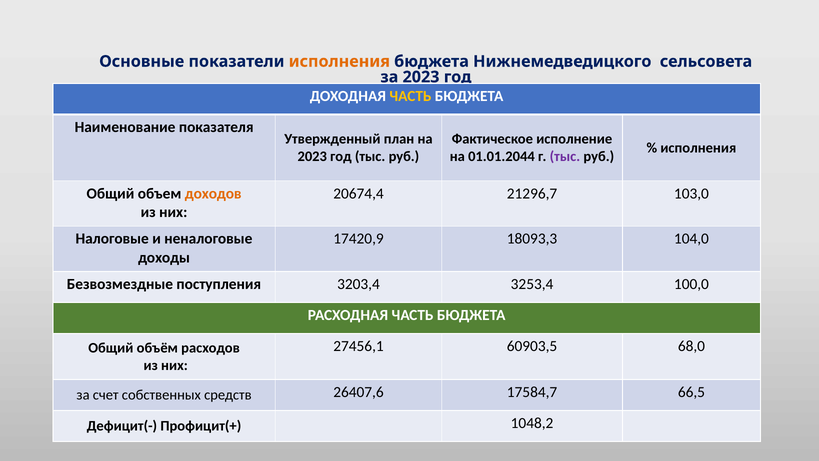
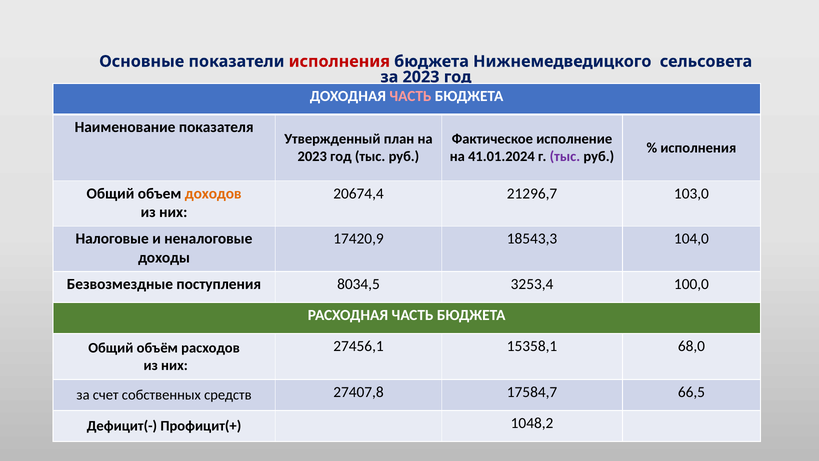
исполнения colour: orange -> red (339, 61)
ЧАСТЬ colour: yellow -> pink (410, 96)
01.01.2044: 01.01.2044 -> 41.01.2024 (501, 157)
18093,3: 18093,3 -> 18543,3 (532, 239)
3203,4: 3203,4 -> 8034,5 (359, 284)
60903,5: 60903,5 -> 15358,1 (532, 346)
26407,6: 26407,6 -> 27407,8 (358, 392)
